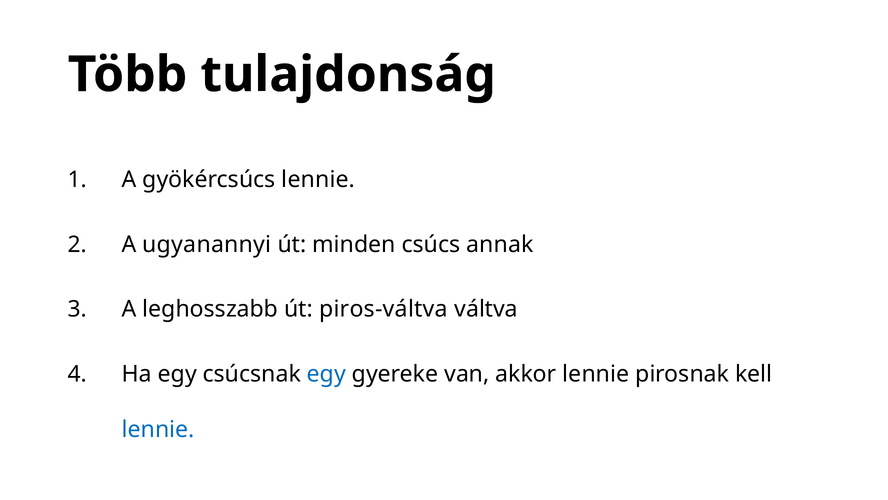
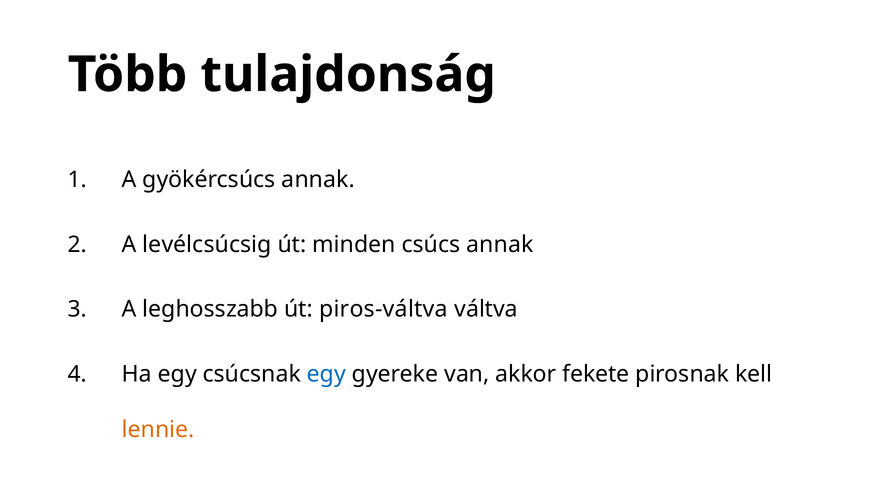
gyökércsúcs lennie: lennie -> annak (318, 180)
ugyanannyi: ugyanannyi -> levélcsúcsig (207, 244)
akkor lennie: lennie -> fekete (596, 374)
lennie colour: blue -> orange (158, 429)
